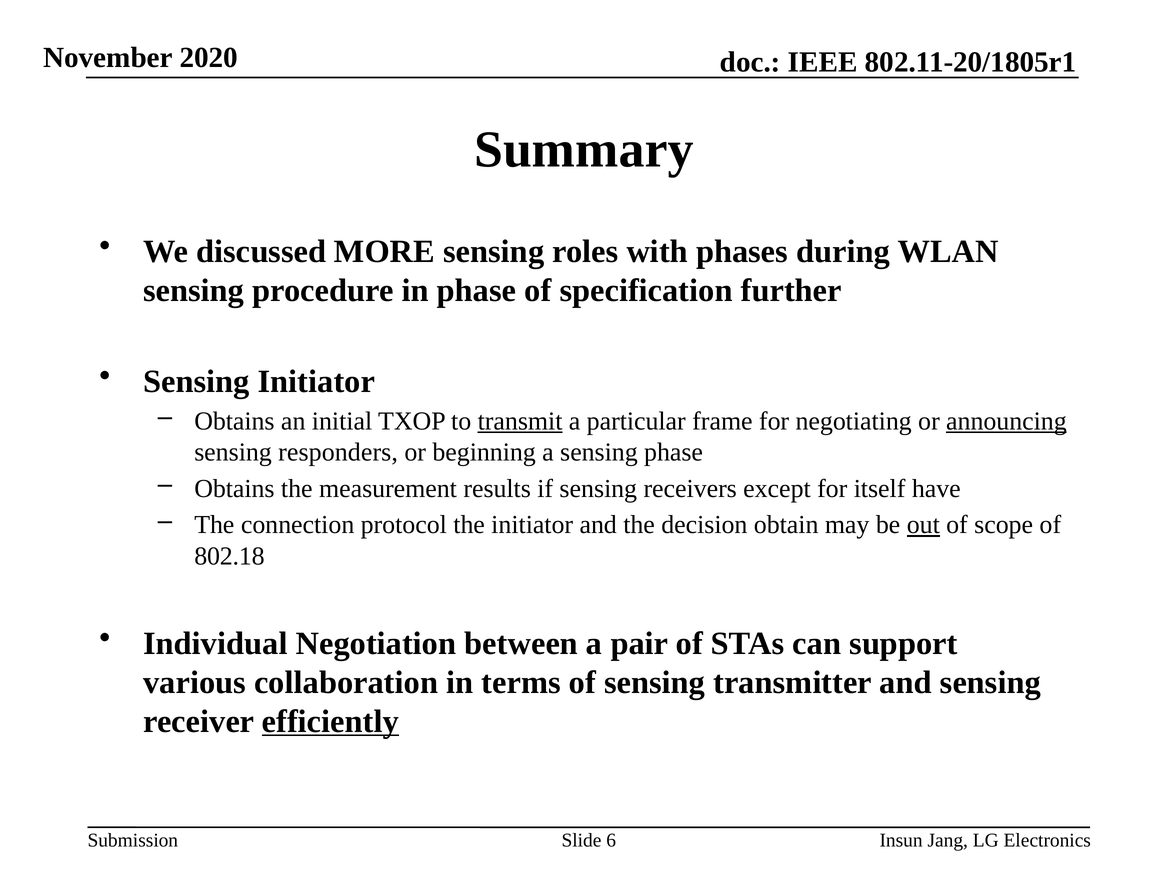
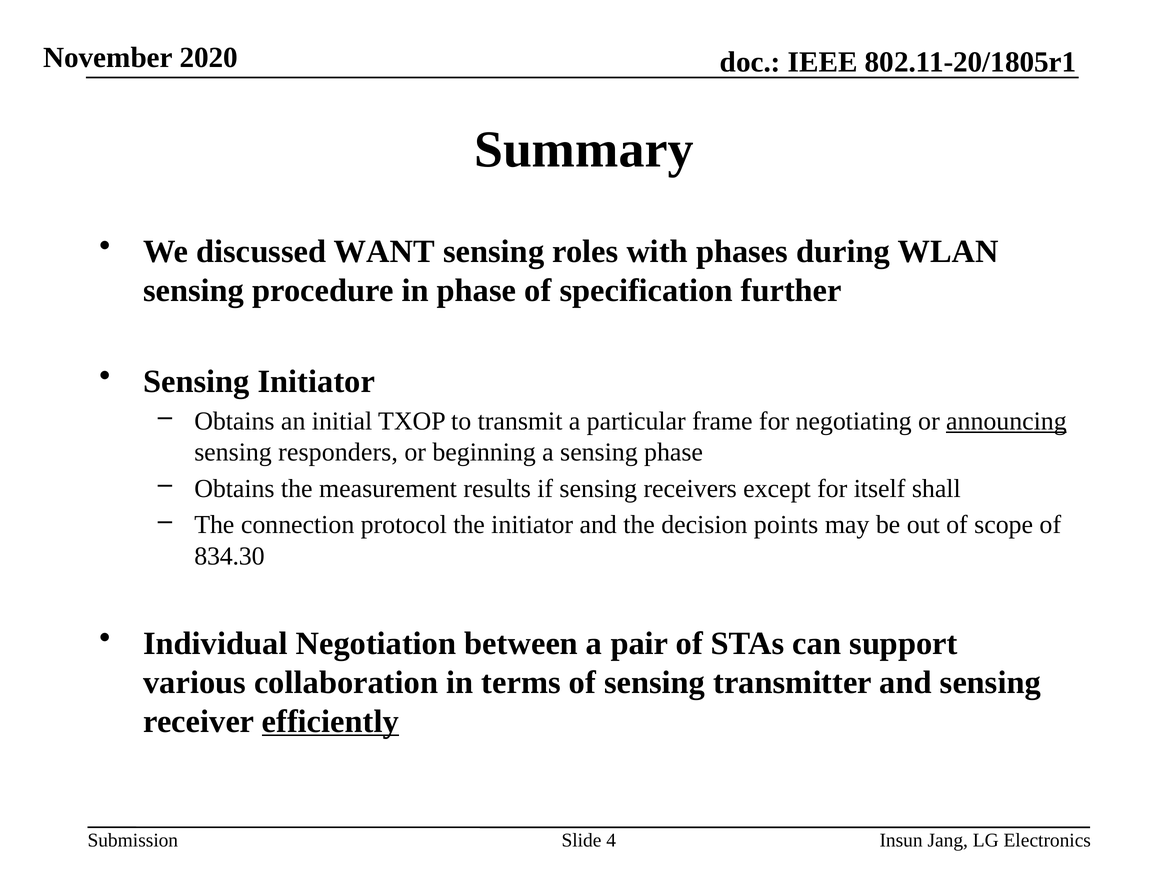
MORE: MORE -> WANT (384, 251)
transmit underline: present -> none (520, 421)
have: have -> shall (936, 489)
obtain: obtain -> points (786, 525)
out underline: present -> none (923, 525)
802.18: 802.18 -> 834.30 (229, 556)
6: 6 -> 4 (611, 840)
